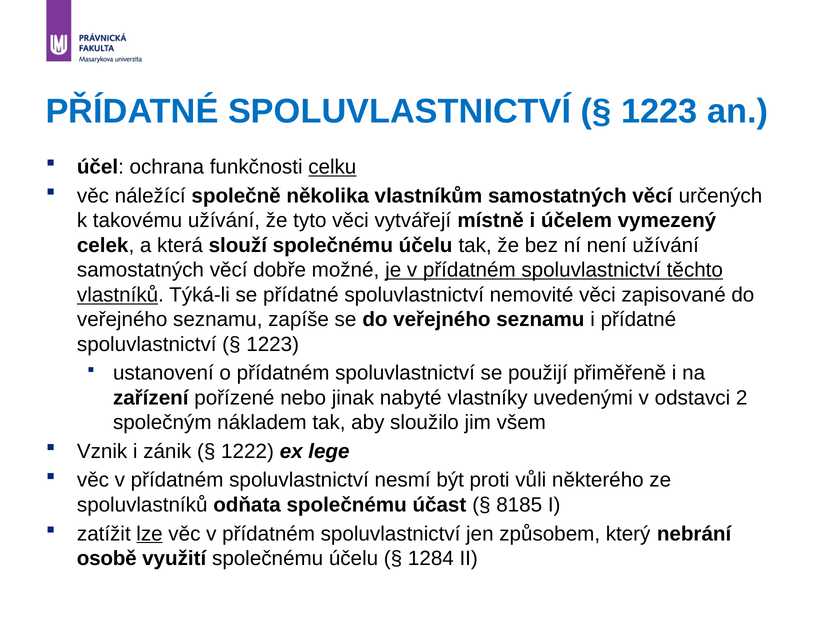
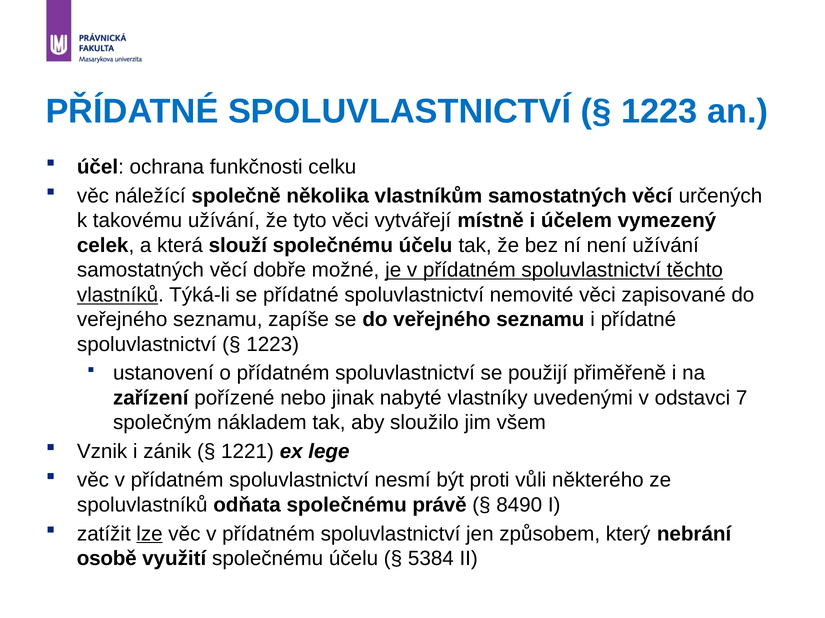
celku underline: present -> none (332, 167)
2: 2 -> 7 (742, 398)
1222: 1222 -> 1221 (248, 452)
účast: účast -> právě (440, 506)
8185: 8185 -> 8490 (519, 506)
1284: 1284 -> 5384 (431, 559)
